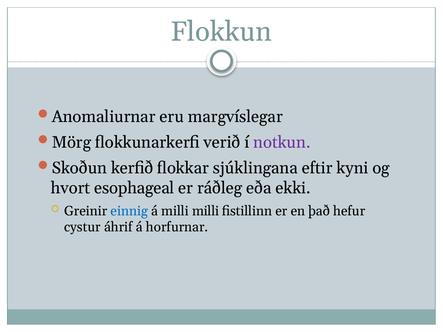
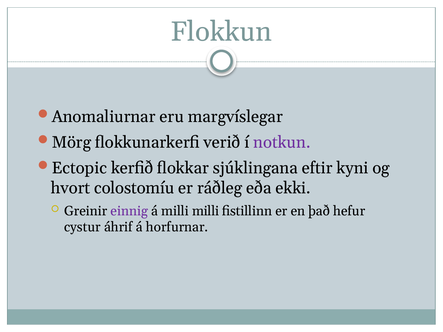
Skoðun: Skoðun -> Ectopic (79, 168)
esophageal: esophageal -> colostomíu (134, 188)
einnig colour: blue -> purple (129, 211)
